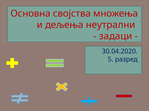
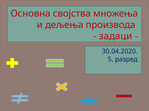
неутрални: неутрални -> производа (111, 25)
